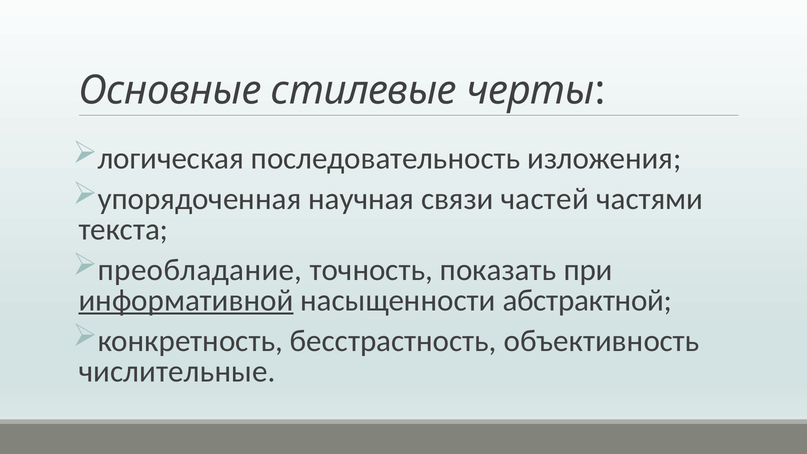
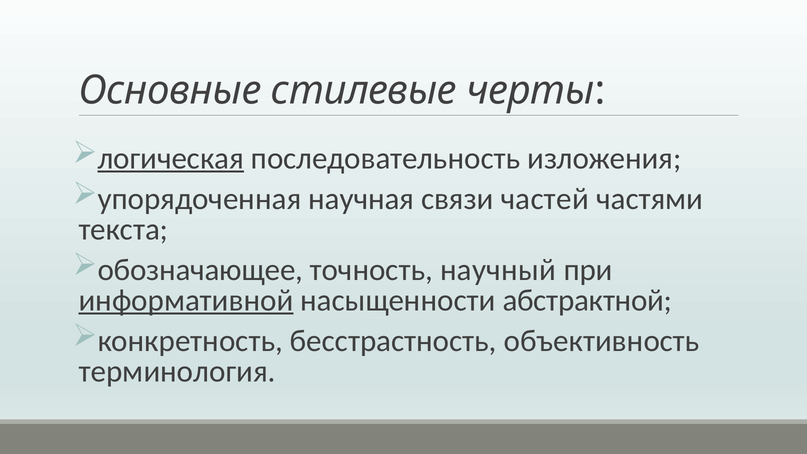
логическая underline: none -> present (171, 158)
преобладание: преобладание -> обозначающее (200, 270)
показать: показать -> научный (498, 270)
числительные: числительные -> терминология (177, 371)
